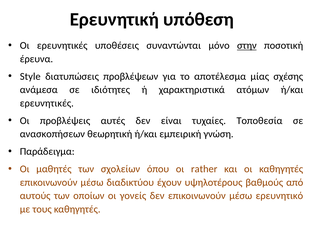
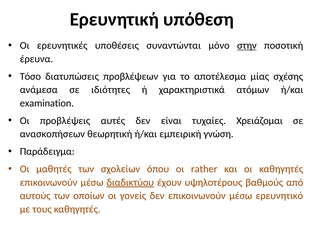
Style: Style -> Τόσο (30, 76)
ερευνητικές: ερευνητικές -> examination (47, 103)
Τοποθεσία: Τοποθεσία -> Χρειάζομαι (260, 121)
διαδικτύου underline: none -> present (130, 182)
